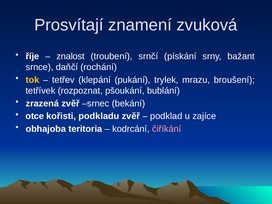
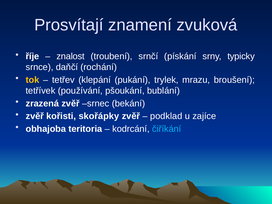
bažant: bažant -> typicky (241, 56)
rozpoznat: rozpoznat -> používání (80, 91)
otce: otce -> zvěř (35, 116)
podkladu: podkladu -> skořápky (99, 116)
čiříkání colour: pink -> light blue (167, 129)
